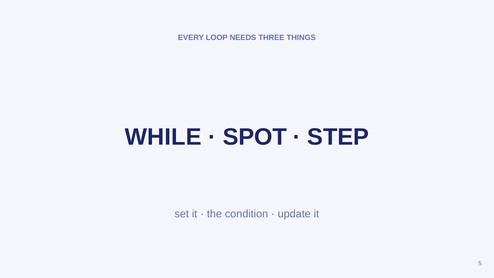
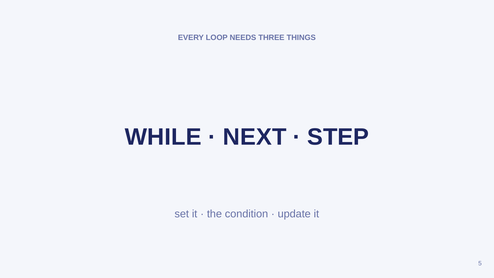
SPOT: SPOT -> NEXT (255, 137)
